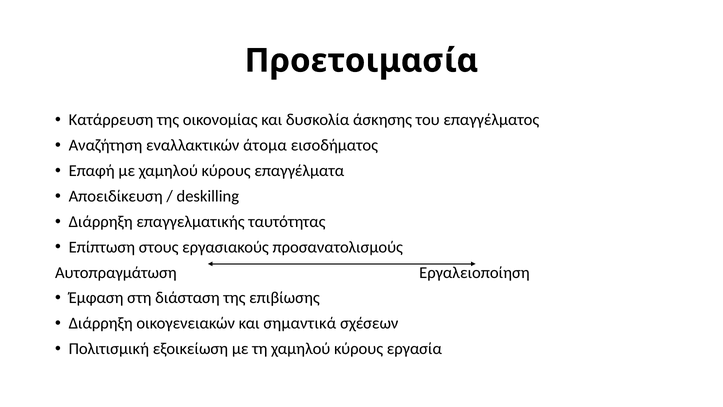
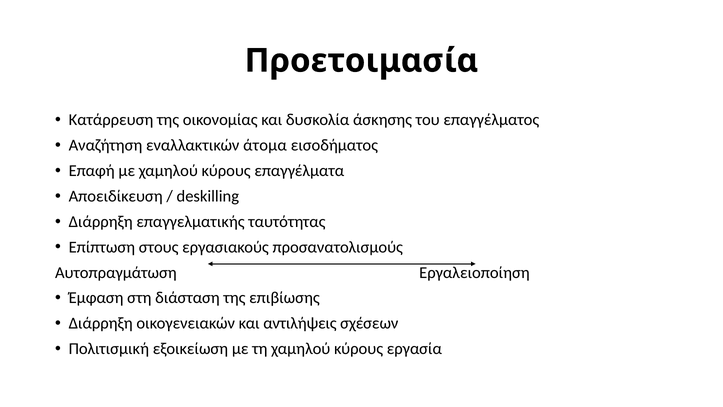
σημαντικά: σημαντικά -> αντιλήψεις (300, 323)
